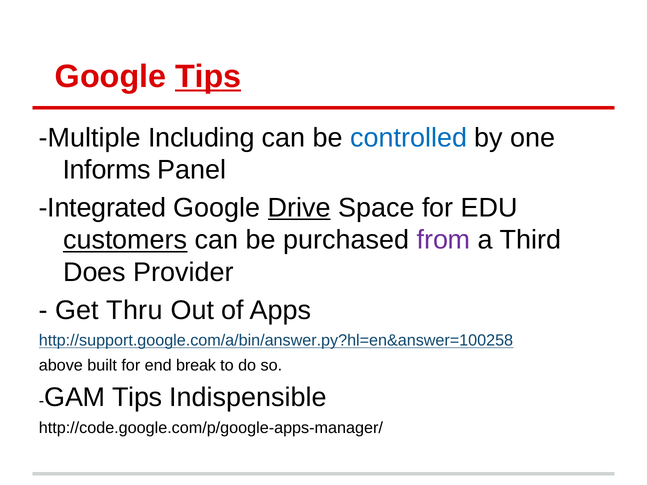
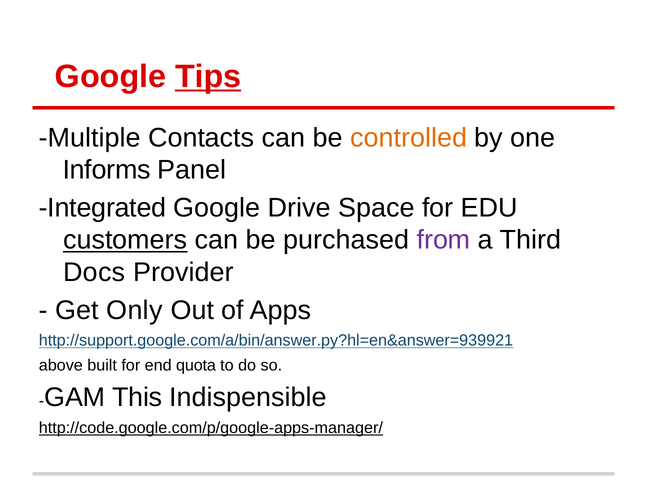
Including: Including -> Contacts (201, 138)
controlled colour: blue -> orange (409, 138)
Drive underline: present -> none (299, 208)
Does: Does -> Docs (94, 273)
Thru: Thru -> Only (134, 310)
http://support.google.com/a/bin/answer.py?hl=en&answer=100258: http://support.google.com/a/bin/answer.py?hl=en&answer=100258 -> http://support.google.com/a/bin/answer.py?hl=en&answer=939921 (276, 341)
break: break -> quota (196, 366)
GAM Tips: Tips -> This (137, 398)
http://code.google.com/p/google-apps-manager/ underline: none -> present (211, 428)
